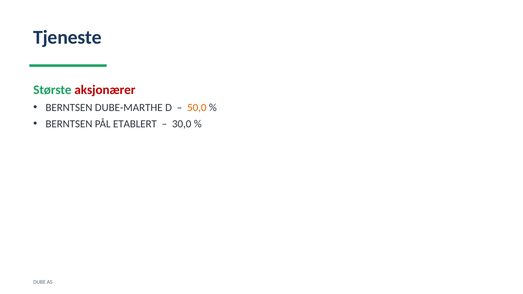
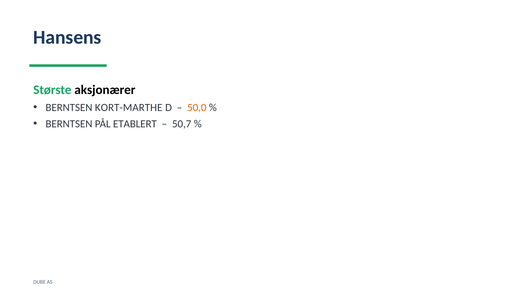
Tjeneste: Tjeneste -> Hansens (67, 37)
aksjonærer colour: red -> black (105, 90)
DUBE-MARTHE: DUBE-MARTHE -> KORT-MARTHE (129, 108)
30,0: 30,0 -> 50,7 (182, 124)
